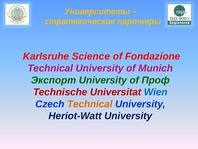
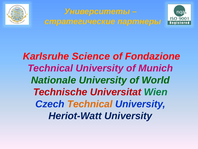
Экспорт: Экспорт -> Nationale (54, 80)
Проф: Проф -> World (156, 80)
Wien colour: blue -> green (156, 92)
